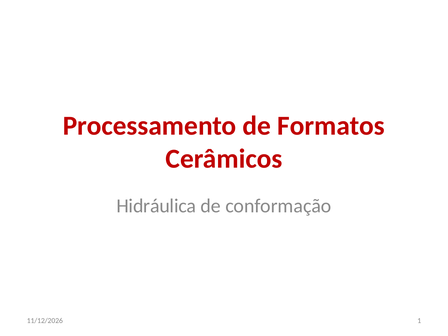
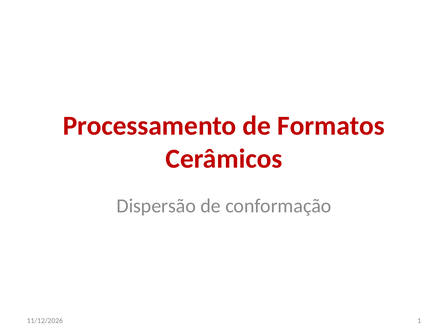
Hidráulica: Hidráulica -> Dispersão (156, 206)
